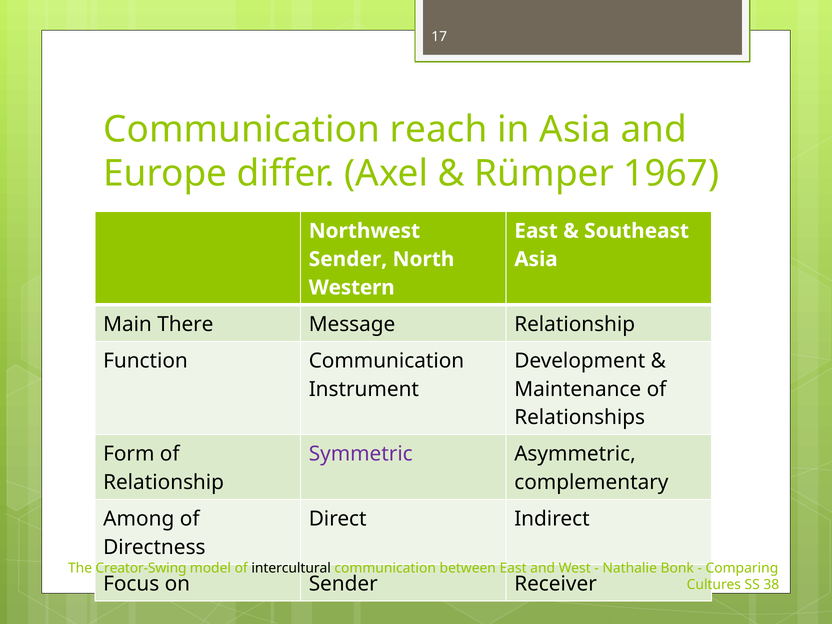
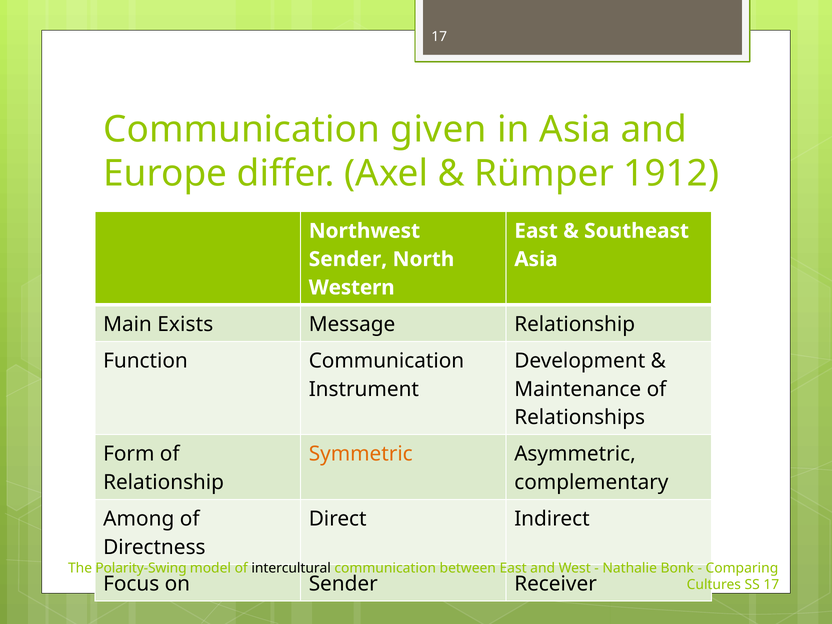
reach: reach -> given (439, 129)
1967: 1967 -> 1912 (671, 174)
There: There -> Exists (185, 324)
Symmetric colour: purple -> orange (361, 454)
Creator-Swing: Creator-Swing -> Polarity-Swing (141, 568)
SS 38: 38 -> 17 (771, 585)
